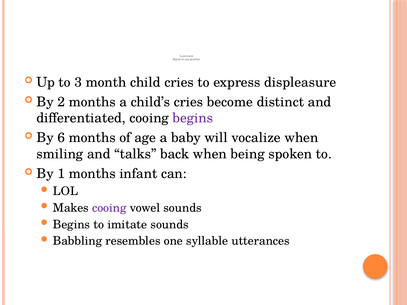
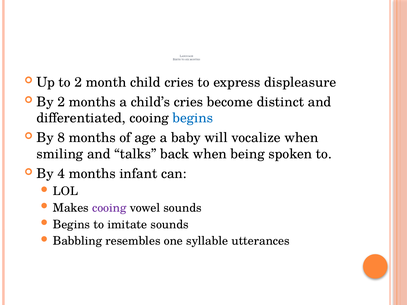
to 3: 3 -> 2 (78, 82)
begins colour: purple -> blue (193, 118)
6: 6 -> 8 (61, 138)
1: 1 -> 4 (61, 174)
